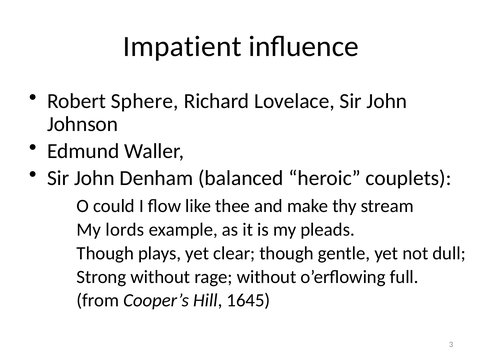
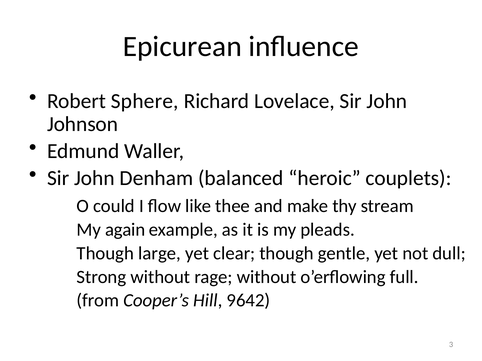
Impatient: Impatient -> Epicurean (182, 47)
lords: lords -> again (125, 230)
plays: plays -> large (160, 254)
1645: 1645 -> 9642 (248, 301)
